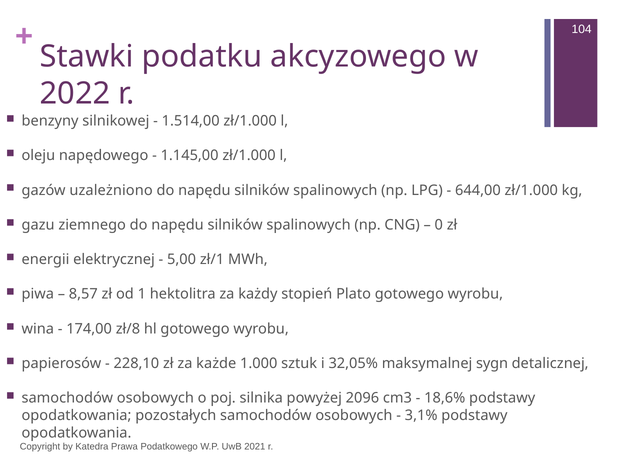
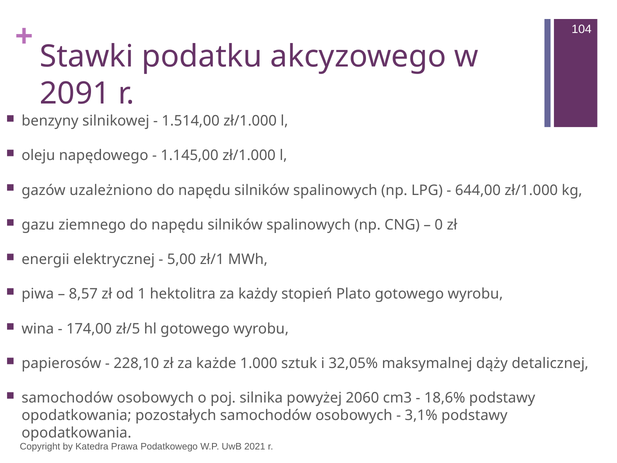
2022: 2022 -> 2091 (75, 93)
zł/8: zł/8 -> zł/5 (128, 329)
sygn: sygn -> dąży (492, 363)
2096: 2096 -> 2060 (362, 398)
